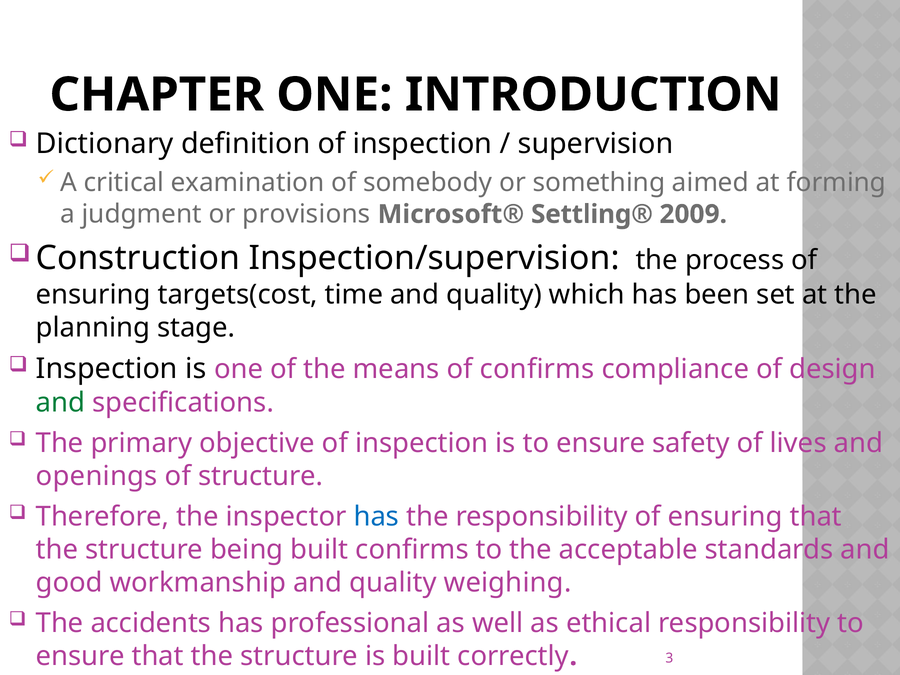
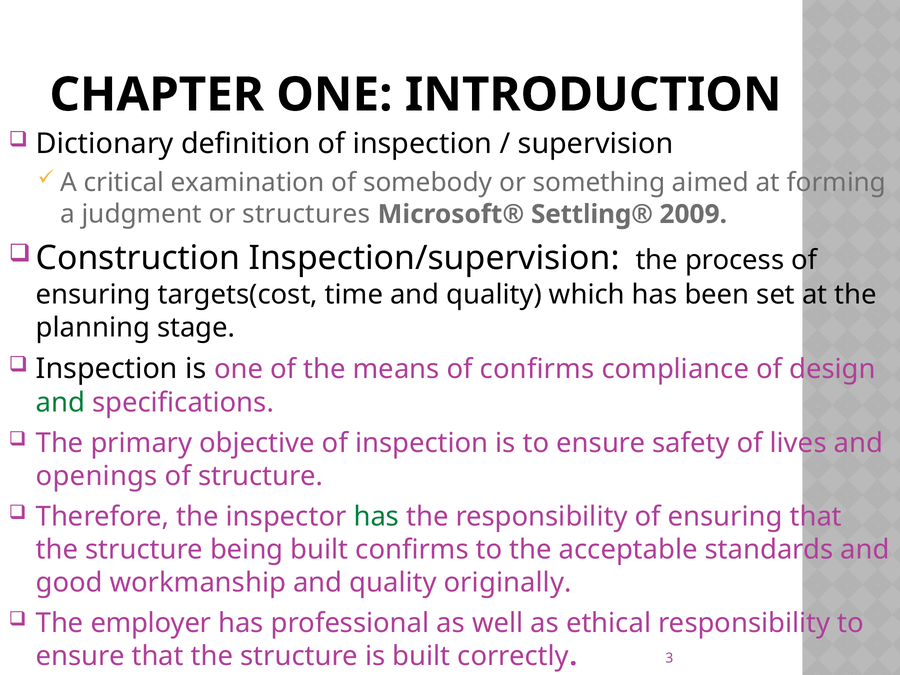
provisions: provisions -> structures (306, 214)
has colour: blue -> green (376, 517)
weighing: weighing -> originally (508, 583)
accidents: accidents -> employer (151, 623)
